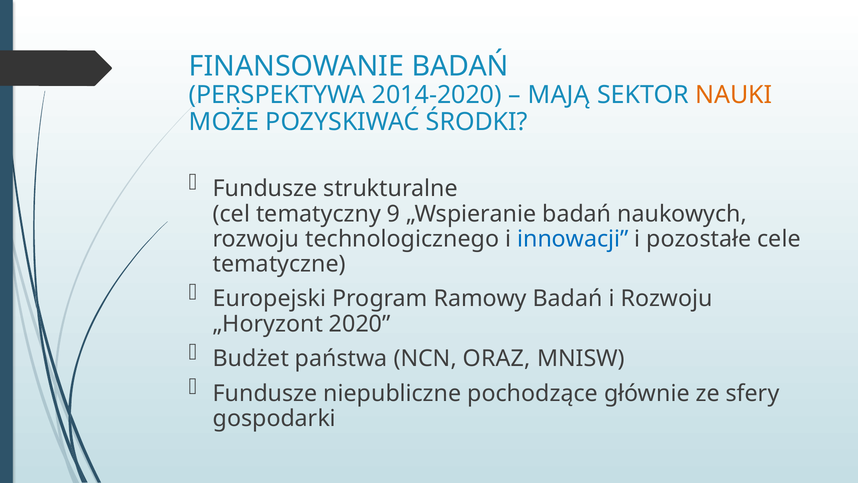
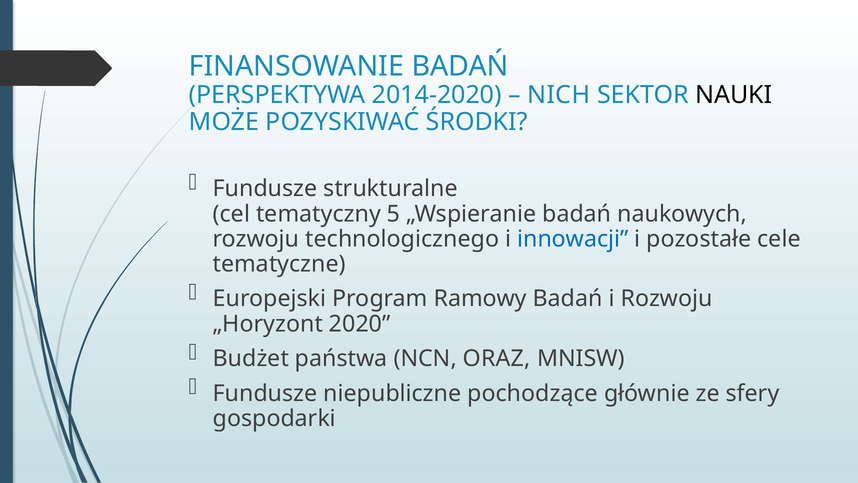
MAJĄ: MAJĄ -> NICH (559, 95)
NAUKI colour: orange -> black (734, 95)
9: 9 -> 5 (394, 214)
